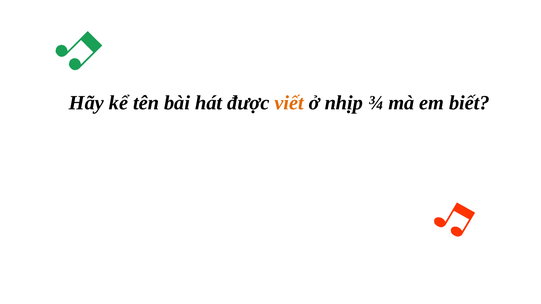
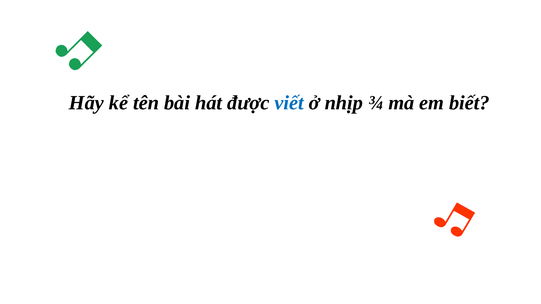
viết colour: orange -> blue (289, 103)
